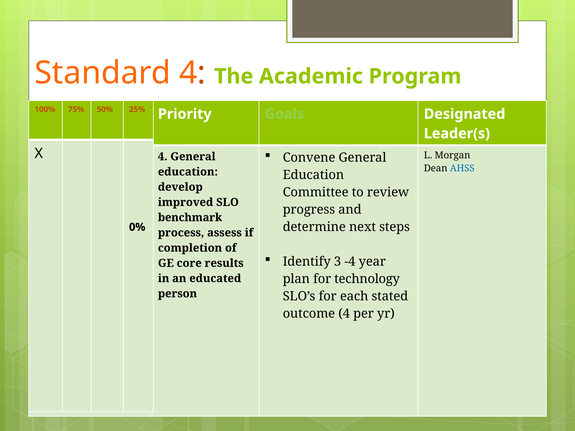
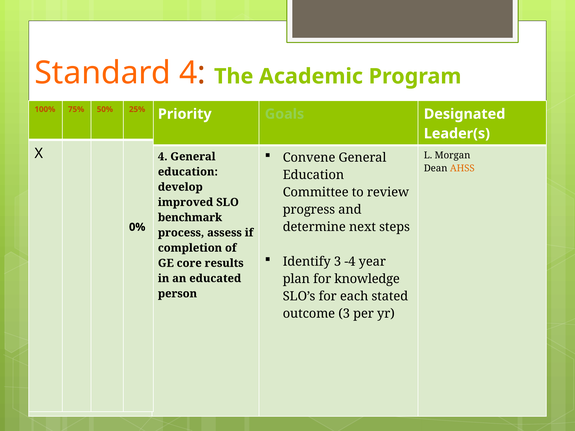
AHSS colour: blue -> orange (462, 169)
technology: technology -> knowledge (367, 279)
outcome 4: 4 -> 3 (344, 314)
